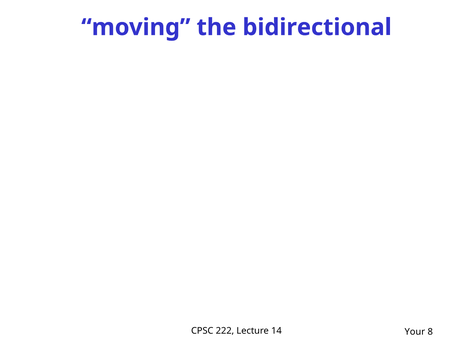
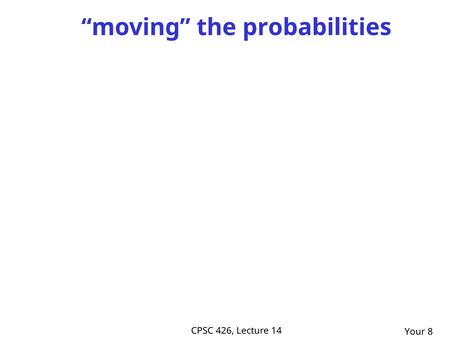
bidirectional: bidirectional -> probabilities (317, 27)
222: 222 -> 426 (225, 331)
